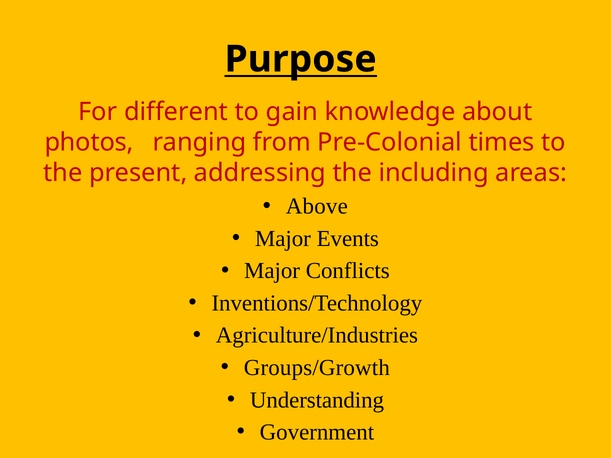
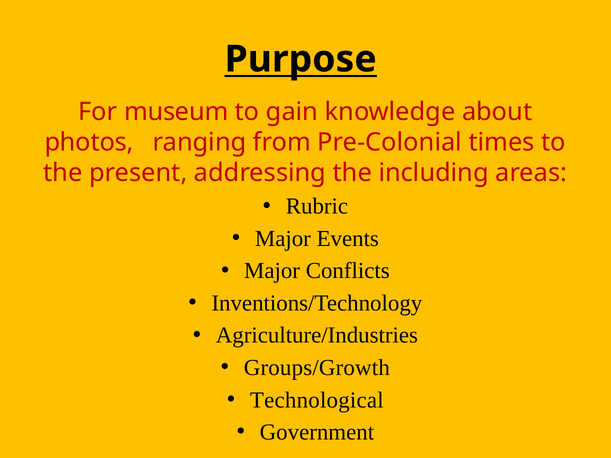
different: different -> museum (176, 112)
Above: Above -> Rubric (317, 206)
Understanding: Understanding -> Technological (317, 400)
